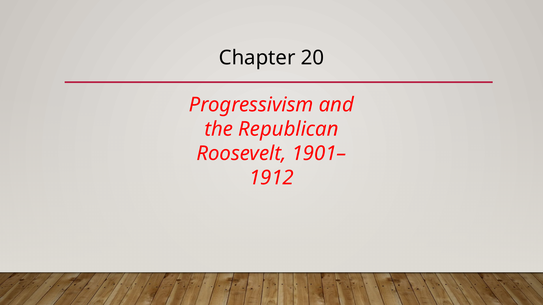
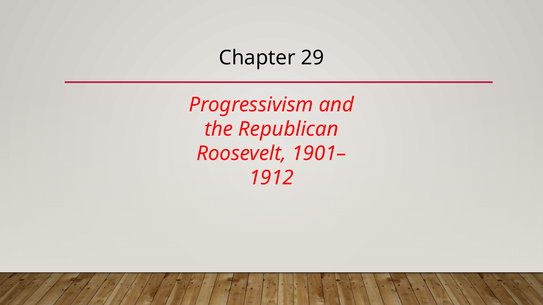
20: 20 -> 29 (312, 58)
